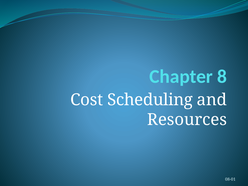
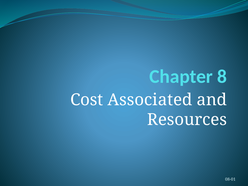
Scheduling: Scheduling -> Associated (150, 100)
